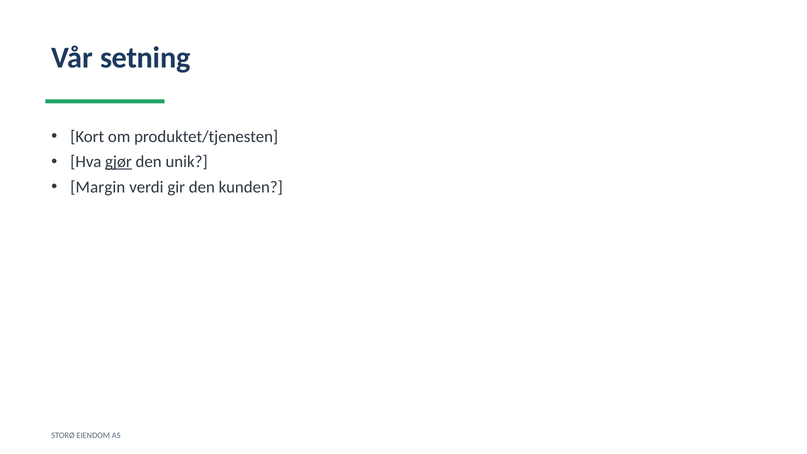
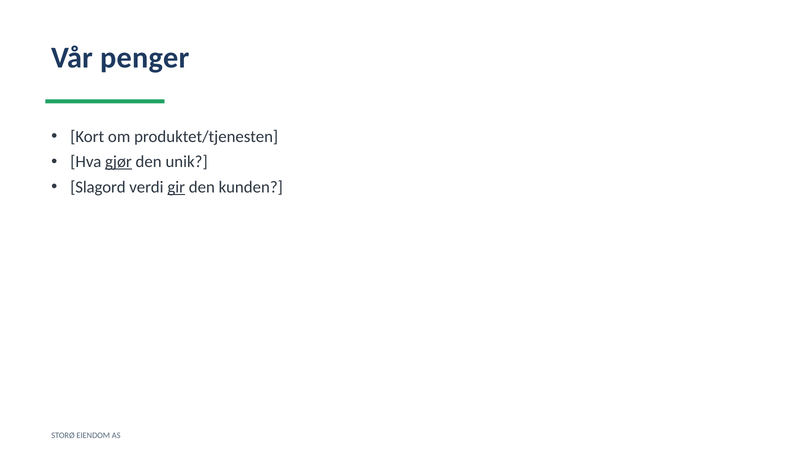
setning: setning -> penger (145, 58)
Margin: Margin -> Slagord (98, 187)
gir underline: none -> present (176, 187)
